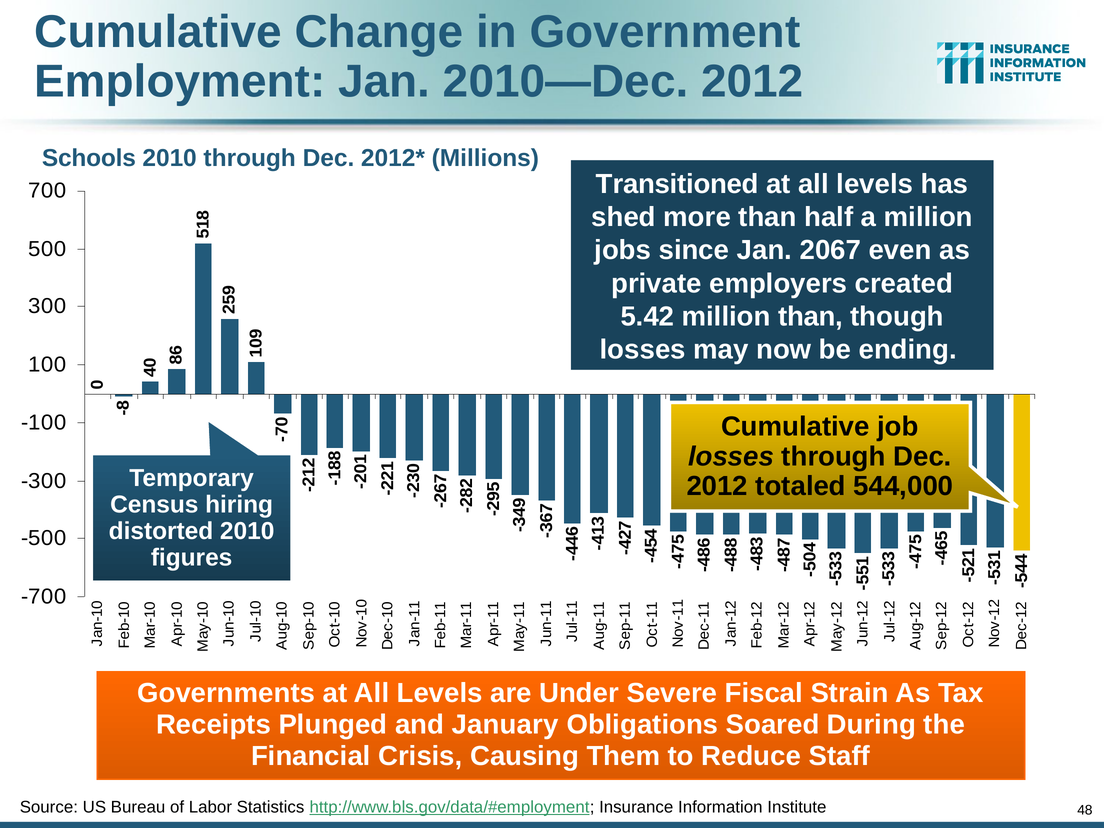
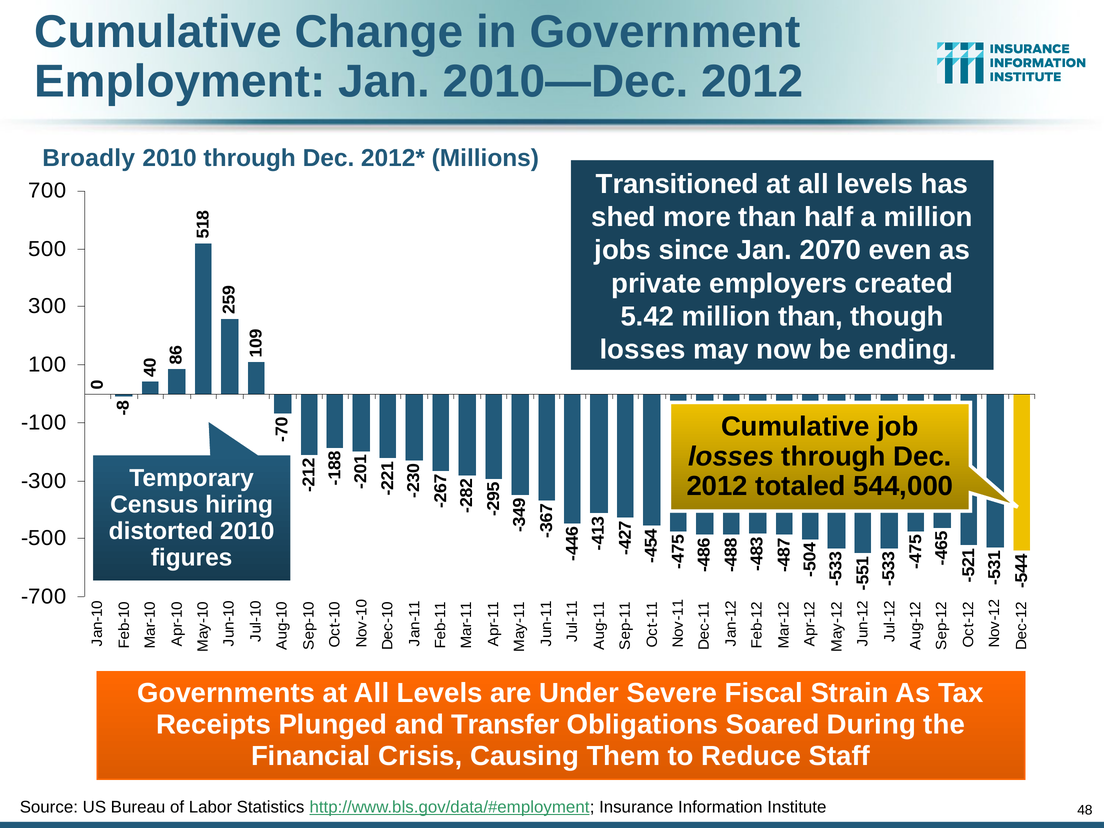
Schools: Schools -> Broadly (89, 158)
2067: 2067 -> 2070 (830, 250)
January: January -> Transfer (505, 725)
